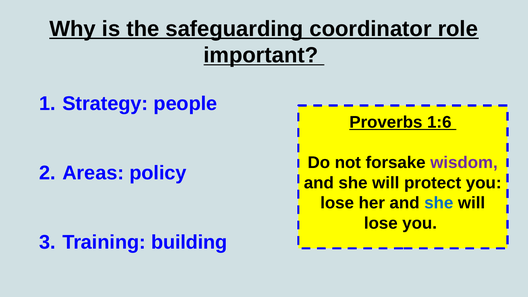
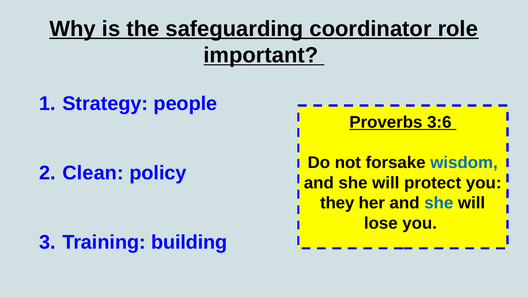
1:6: 1:6 -> 3:6 (439, 122)
wisdom colour: purple -> blue (464, 163)
Areas: Areas -> Clean (93, 173)
lose: lose -> they (337, 203)
